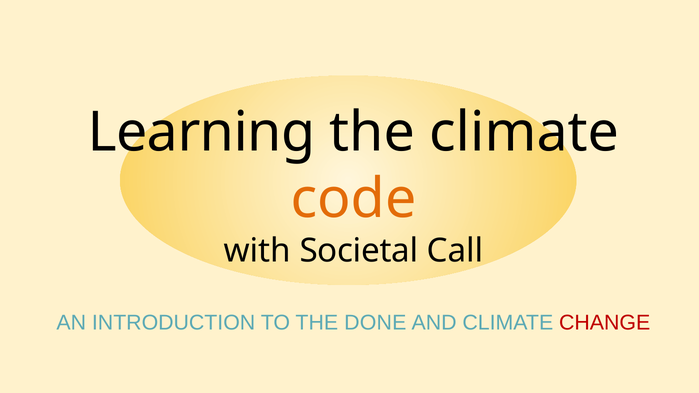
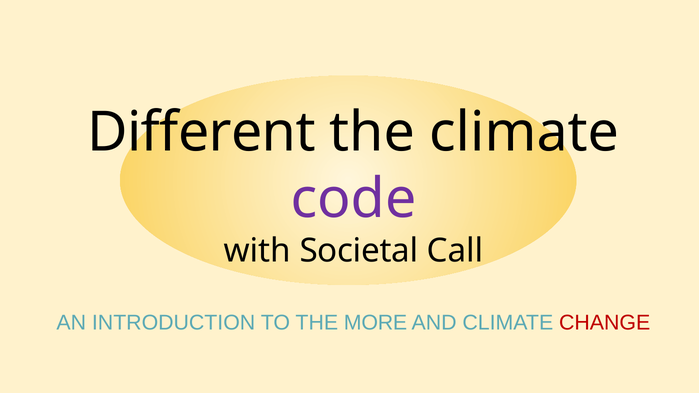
Learning: Learning -> Different (201, 133)
code colour: orange -> purple (354, 199)
DONE: DONE -> MORE (376, 323)
